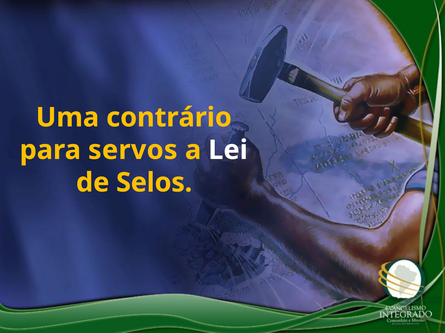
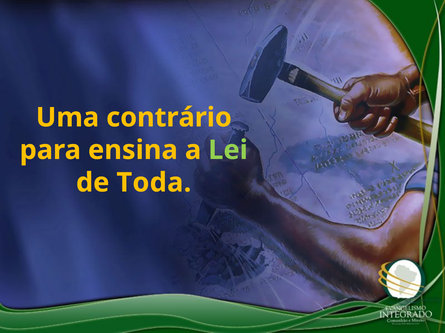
servos: servos -> ensina (133, 150)
Lei colour: white -> light green (228, 150)
Selos: Selos -> Toda (154, 183)
